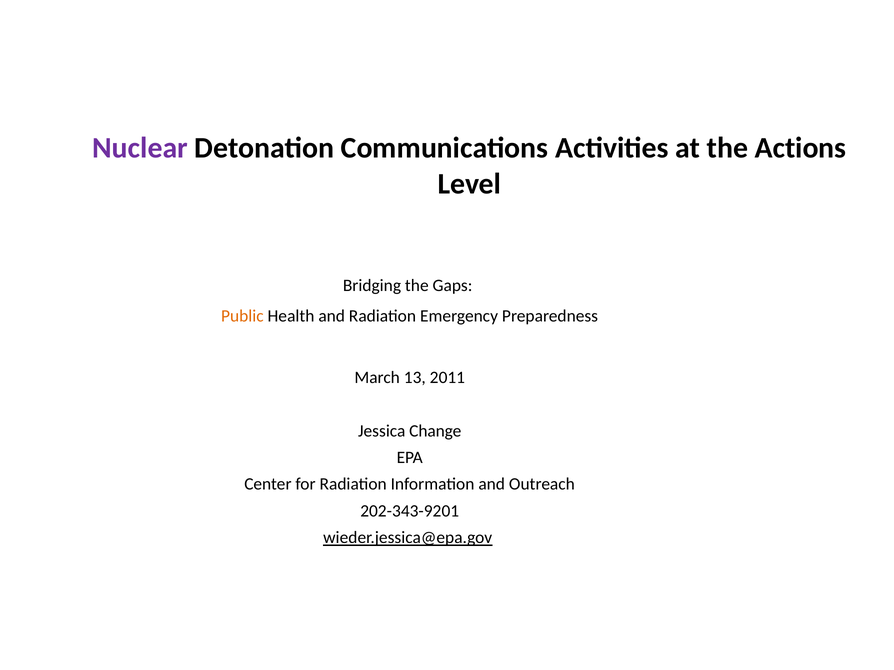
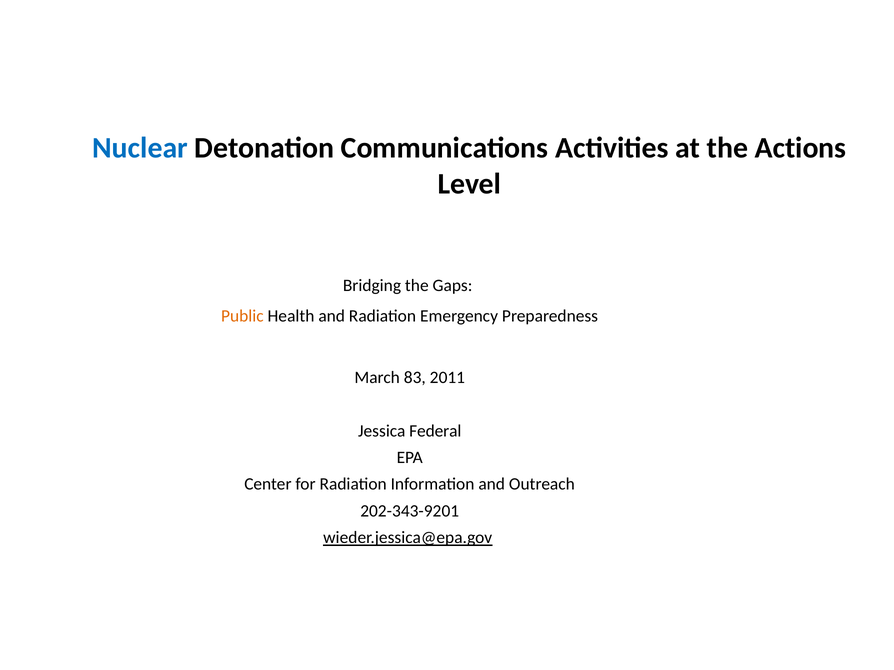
Nuclear colour: purple -> blue (140, 148)
13: 13 -> 83 (415, 378)
Change: Change -> Federal (435, 431)
